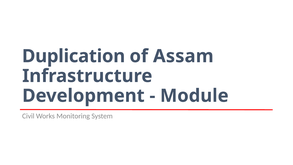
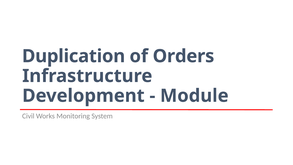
Assam: Assam -> Orders (183, 56)
